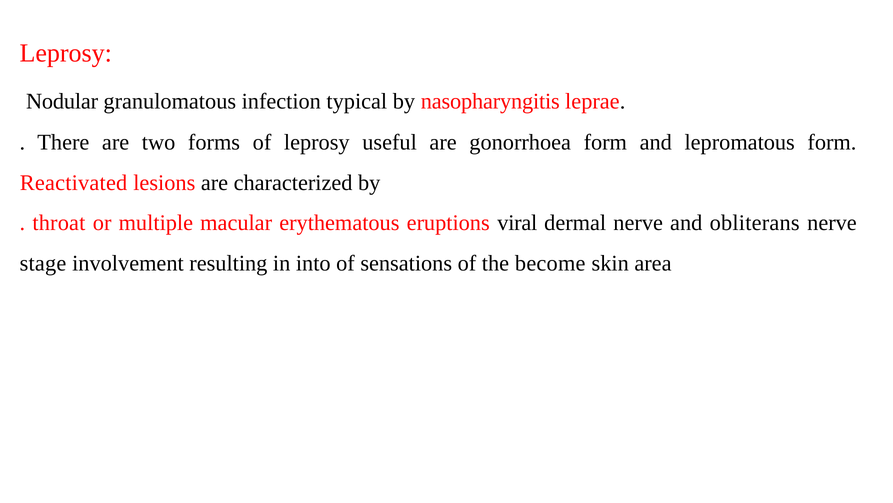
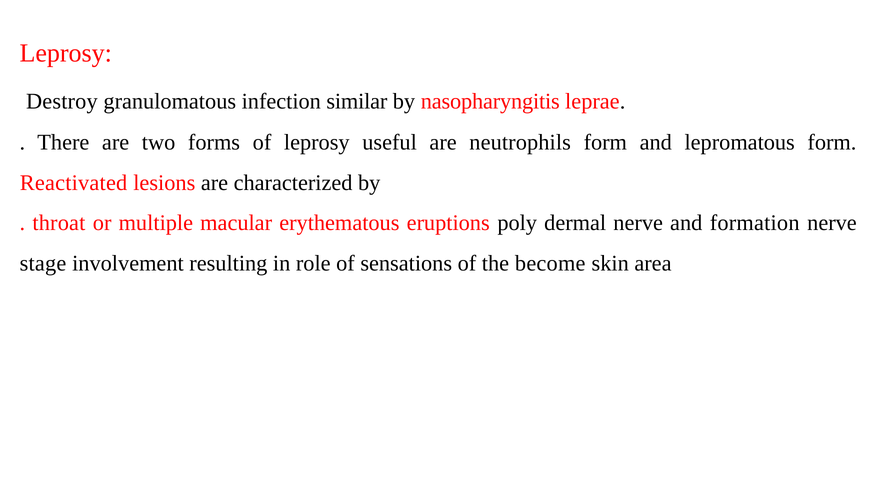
Nodular: Nodular -> Destroy (62, 101)
typical: typical -> similar (357, 101)
gonorrhoea: gonorrhoea -> neutrophils (520, 142)
viral: viral -> poly (517, 223)
obliterans: obliterans -> formation (755, 223)
into: into -> role (313, 263)
